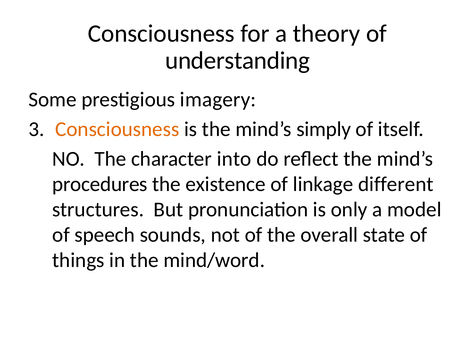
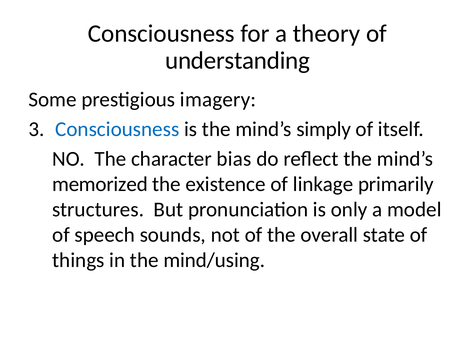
Consciousness colour: orange -> blue (117, 129)
into: into -> bias (234, 159)
procedures: procedures -> memorized (100, 184)
different: different -> primarily (396, 184)
mind/word: mind/word -> mind/using (214, 260)
